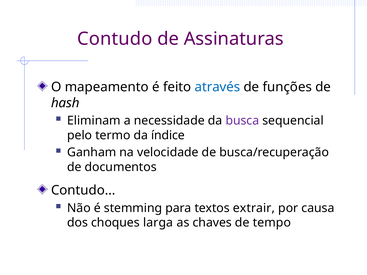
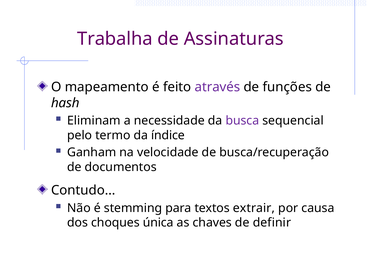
Contudo: Contudo -> Trabalha (115, 39)
através colour: blue -> purple (217, 87)
larga: larga -> única (158, 223)
tempo: tempo -> definir (272, 223)
